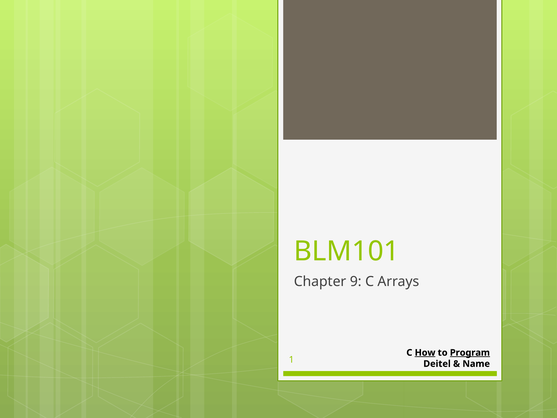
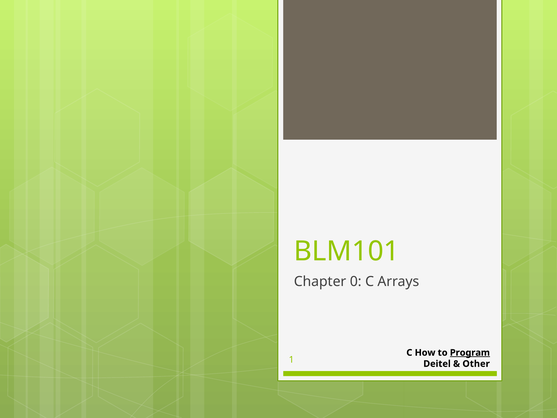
9: 9 -> 0 (356, 281)
How underline: present -> none (425, 352)
Name: Name -> Other (476, 364)
